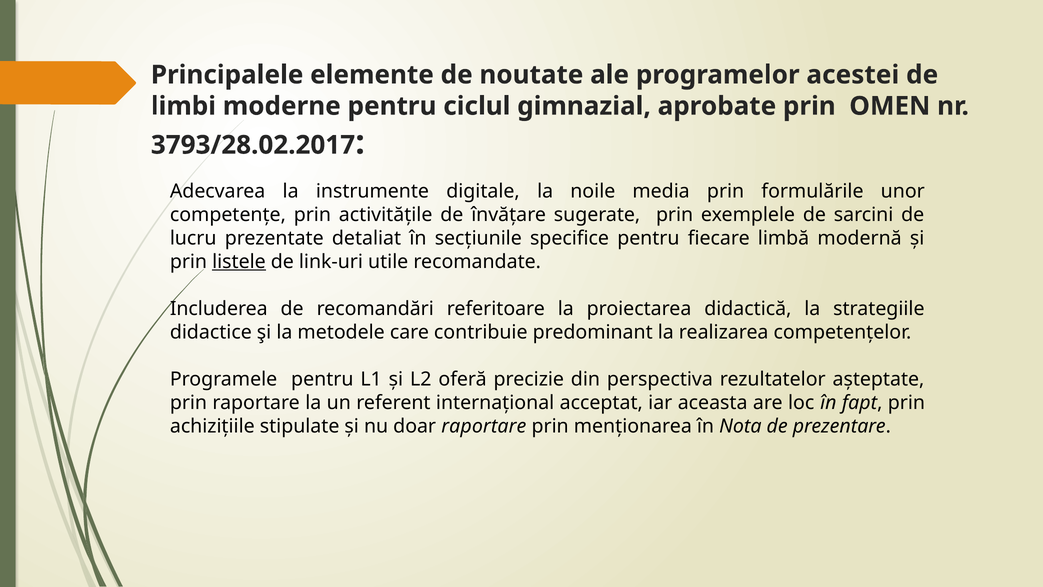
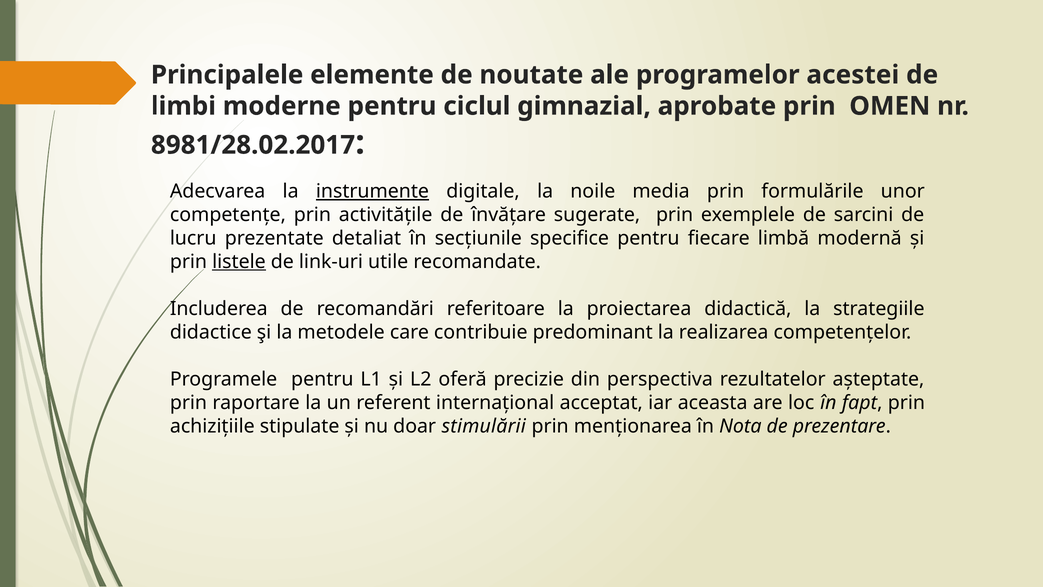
3793/28.02.2017: 3793/28.02.2017 -> 8981/28.02.2017 (253, 145)
instrumente underline: none -> present (372, 191)
doar raportare: raportare -> stimulării (484, 426)
